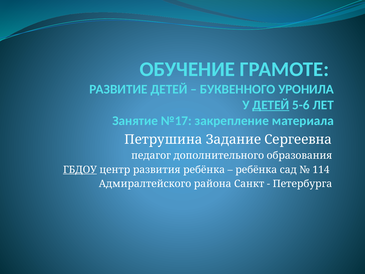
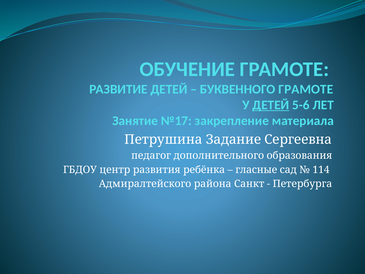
БУКВЕННОГО УРОНИЛА: УРОНИЛА -> ГРАМОТЕ (306, 89)
ГБДОУ underline: present -> none (80, 169)
ребёнка: ребёнка -> гласные (256, 169)
